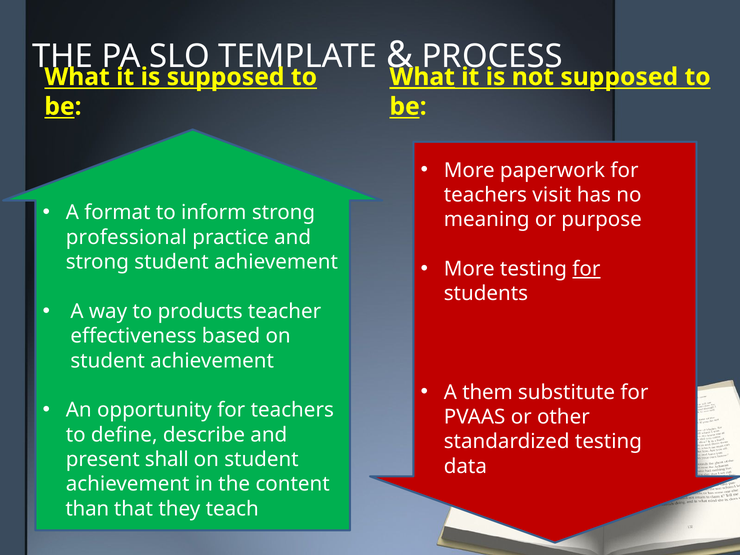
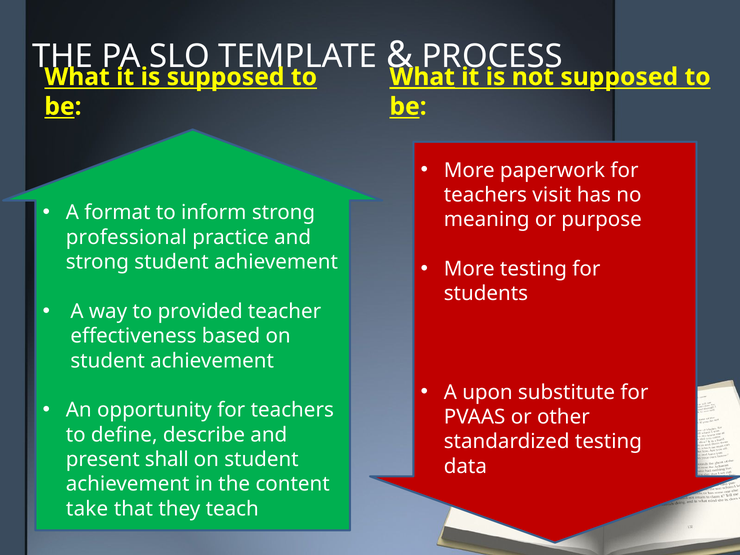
for underline: present -> none (586, 269)
products: products -> provided (200, 311)
them: them -> upon (487, 392)
than: than -> take (87, 509)
